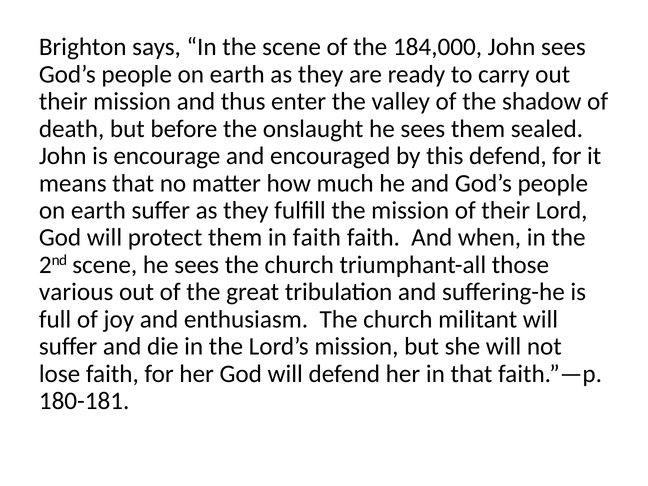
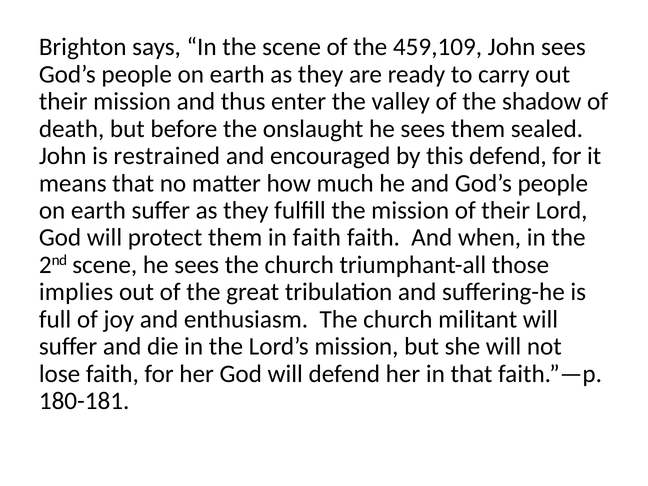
184,000: 184,000 -> 459,109 (438, 47)
encourage: encourage -> restrained (167, 156)
various: various -> implies (76, 292)
